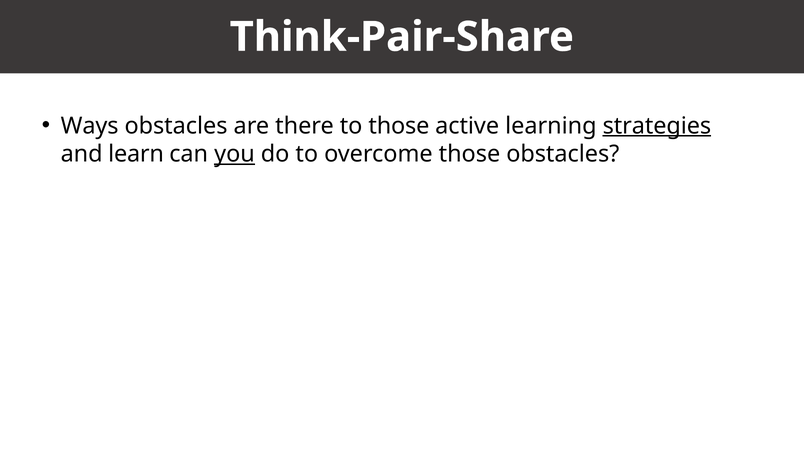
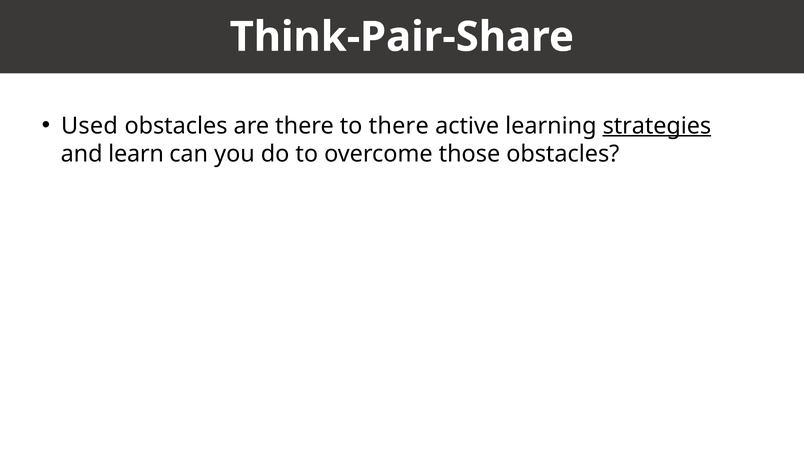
Ways: Ways -> Used (89, 126)
to those: those -> there (399, 126)
you underline: present -> none (235, 154)
